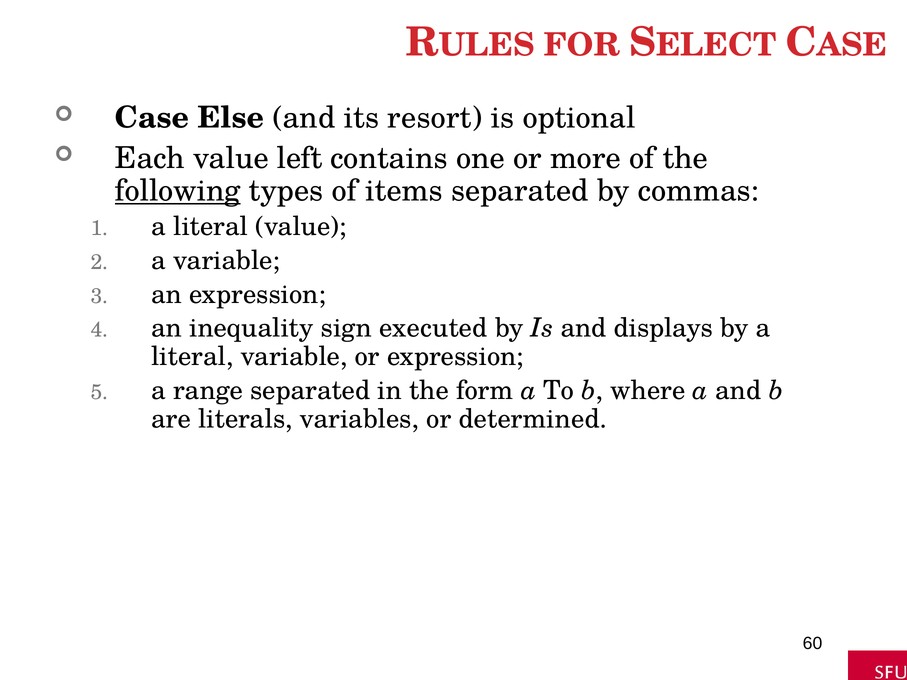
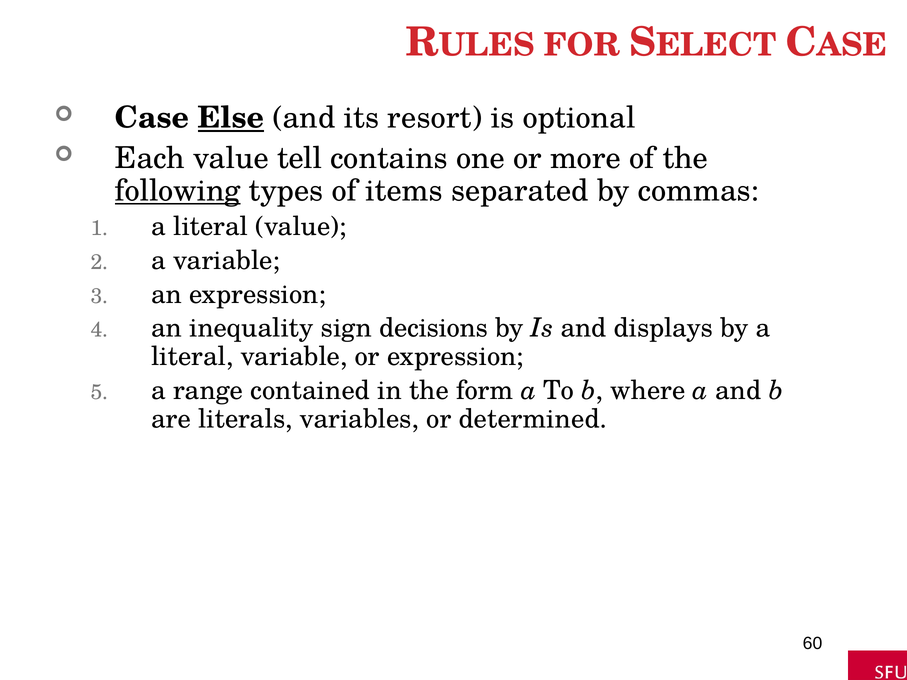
Else underline: none -> present (231, 118)
left: left -> tell (300, 158)
executed: executed -> decisions (434, 328)
range separated: separated -> contained (310, 391)
